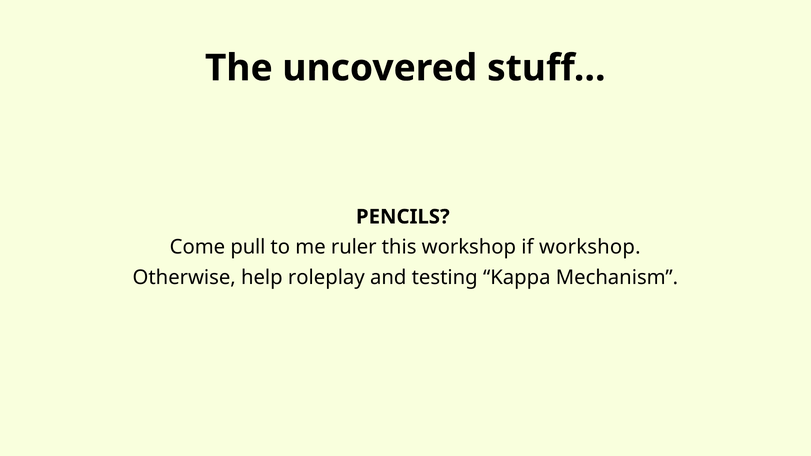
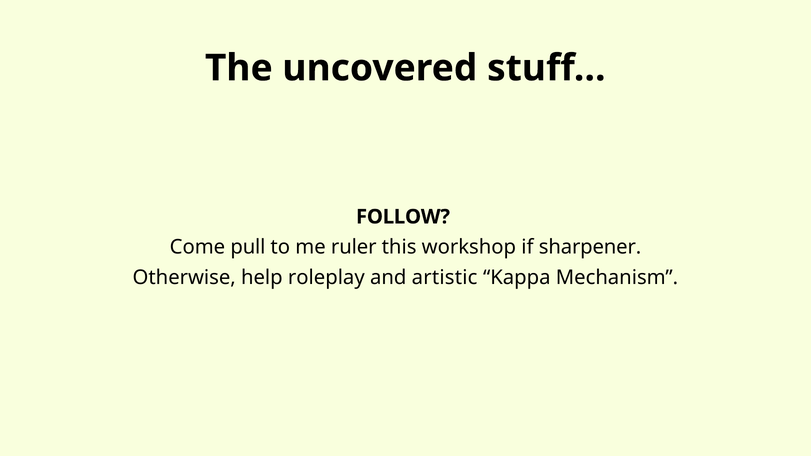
PENCILS: PENCILS -> FOLLOW (403, 217)
if workshop: workshop -> sharpener (590, 247)
testing: testing -> artistic (445, 278)
